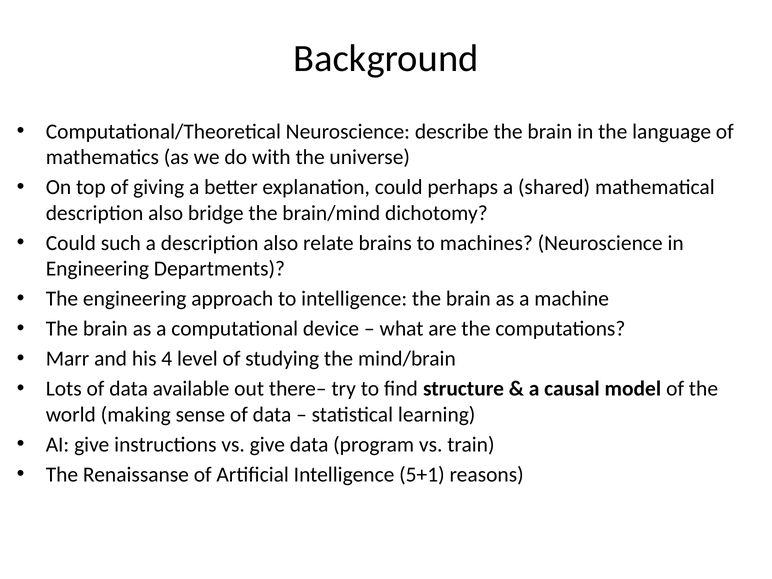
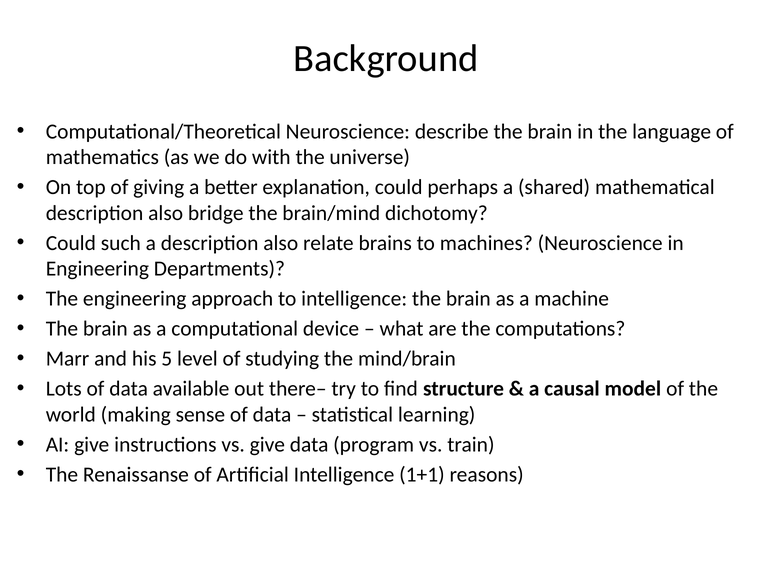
4: 4 -> 5 (167, 359)
5+1: 5+1 -> 1+1 (422, 475)
